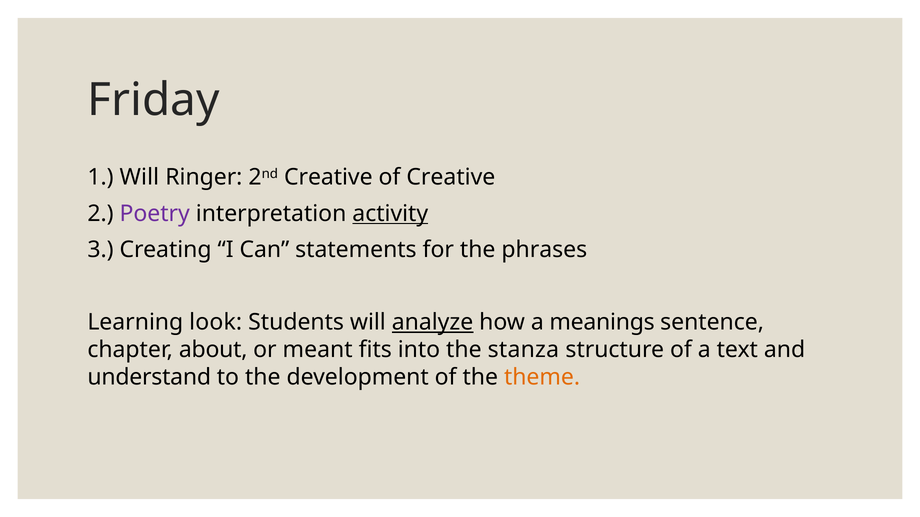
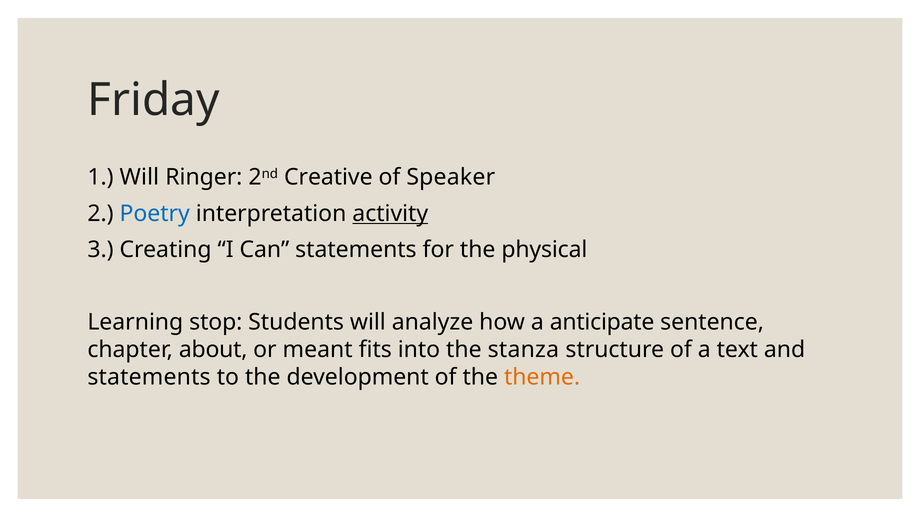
of Creative: Creative -> Speaker (451, 178)
Poetry colour: purple -> blue (155, 214)
phrases: phrases -> physical (544, 250)
look: look -> stop (216, 323)
analyze underline: present -> none (433, 323)
meanings: meanings -> anticipate (602, 323)
understand: understand -> statements (149, 378)
